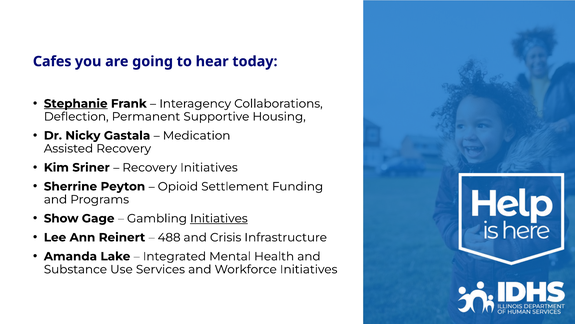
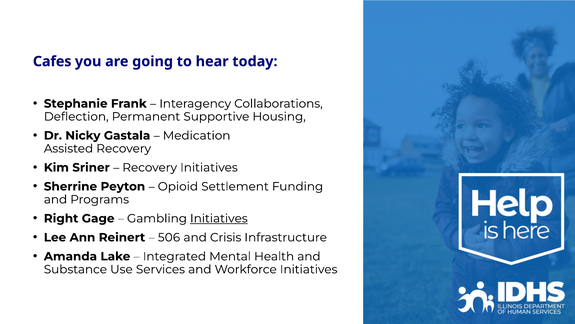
Stephanie underline: present -> none (76, 103)
Show: Show -> Right (61, 218)
488: 488 -> 506 (169, 237)
